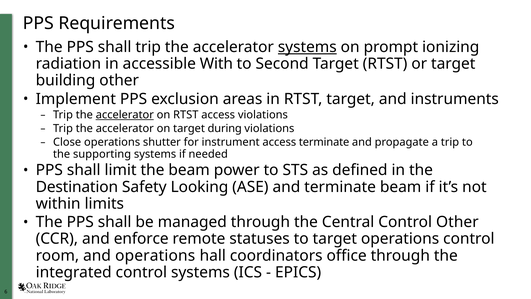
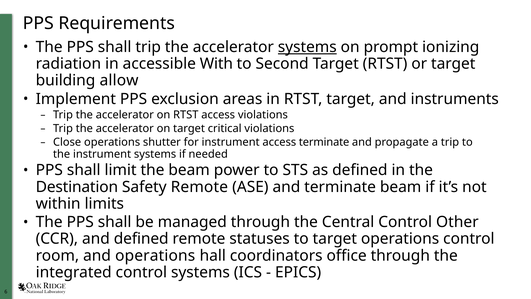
building other: other -> allow (119, 80)
accelerator underline: present -> none (125, 115)
during: during -> critical (225, 128)
the supporting: supporting -> instrument (102, 154)
Safety Looking: Looking -> Remote (199, 187)
and enforce: enforce -> defined (141, 239)
